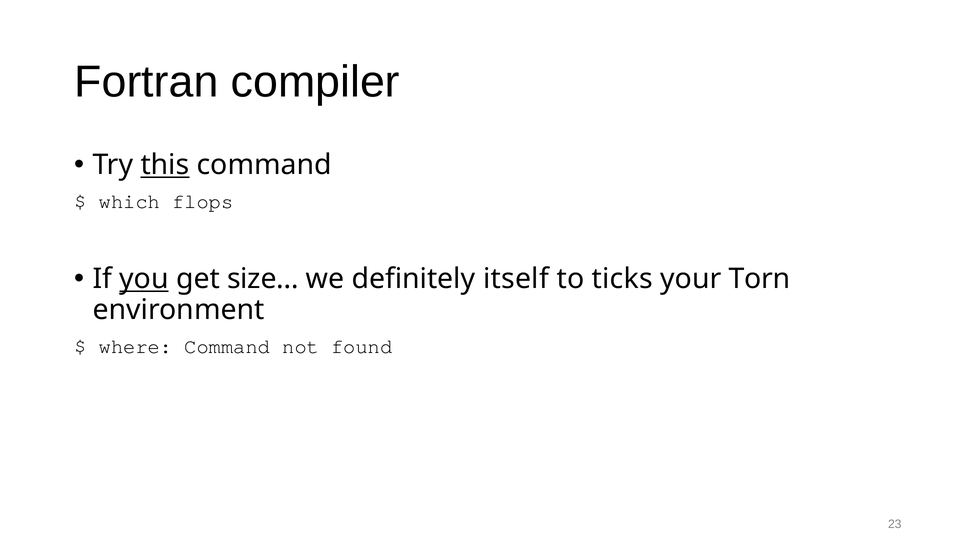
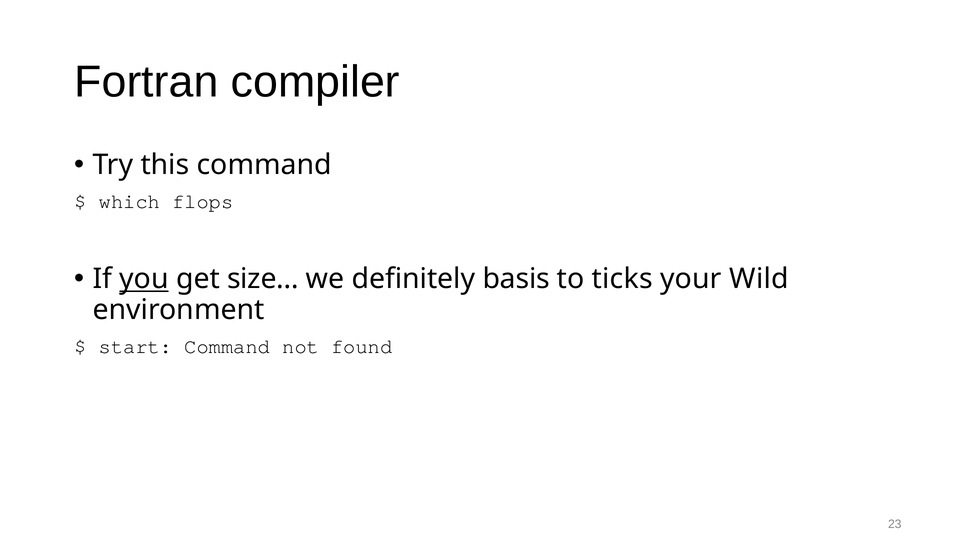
this underline: present -> none (165, 165)
itself: itself -> basis (516, 279)
Torn: Torn -> Wild (759, 279)
where: where -> start (136, 346)
